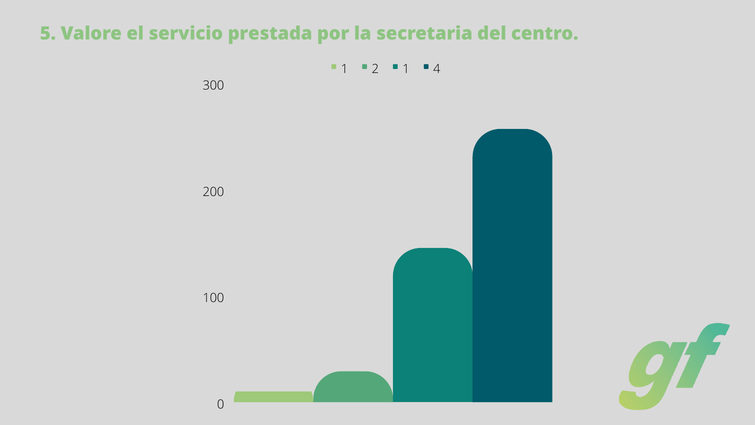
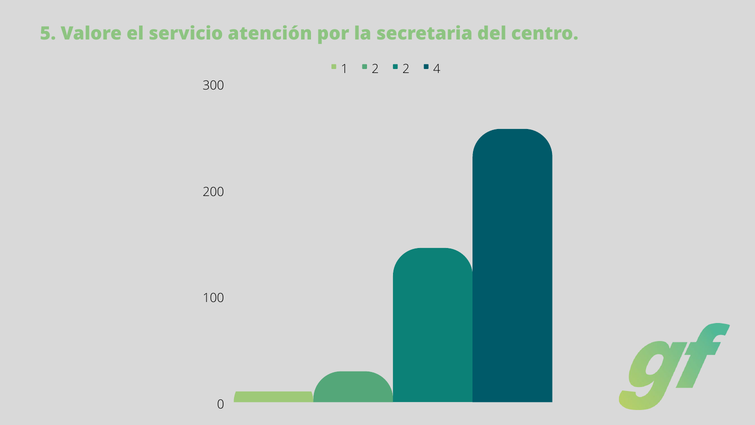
prestada: prestada -> atención (270, 34)
2 1: 1 -> 2 (406, 69)
